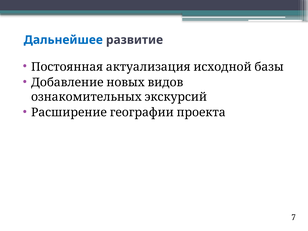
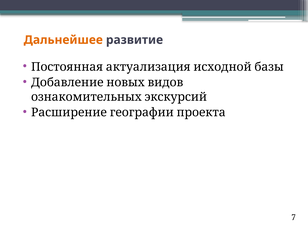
Дальнейшее colour: blue -> orange (63, 40)
